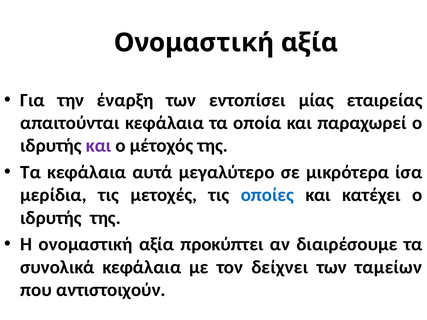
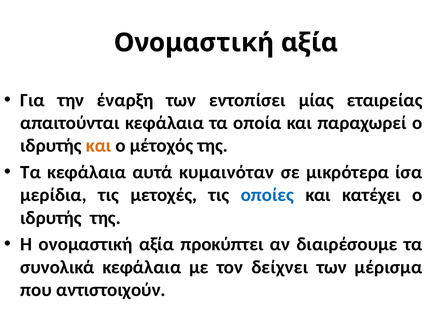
και colour: purple -> orange (99, 146)
μεγαλύτερο: μεγαλύτερο -> κυμαινόταν (227, 172)
ταμείων: ταμείων -> μέρισμα (388, 267)
